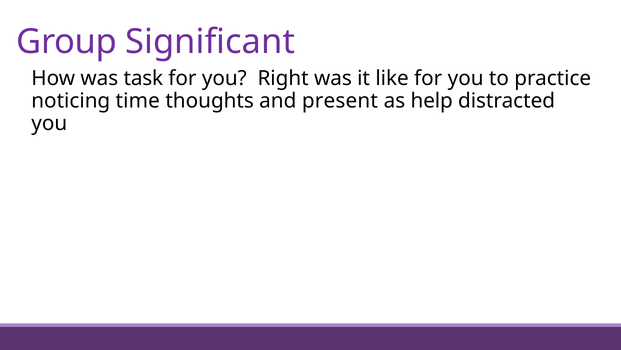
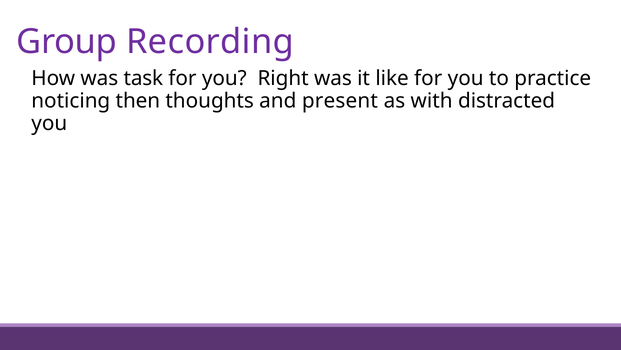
Significant: Significant -> Recording (210, 42)
time: time -> then (138, 101)
help: help -> with (432, 101)
